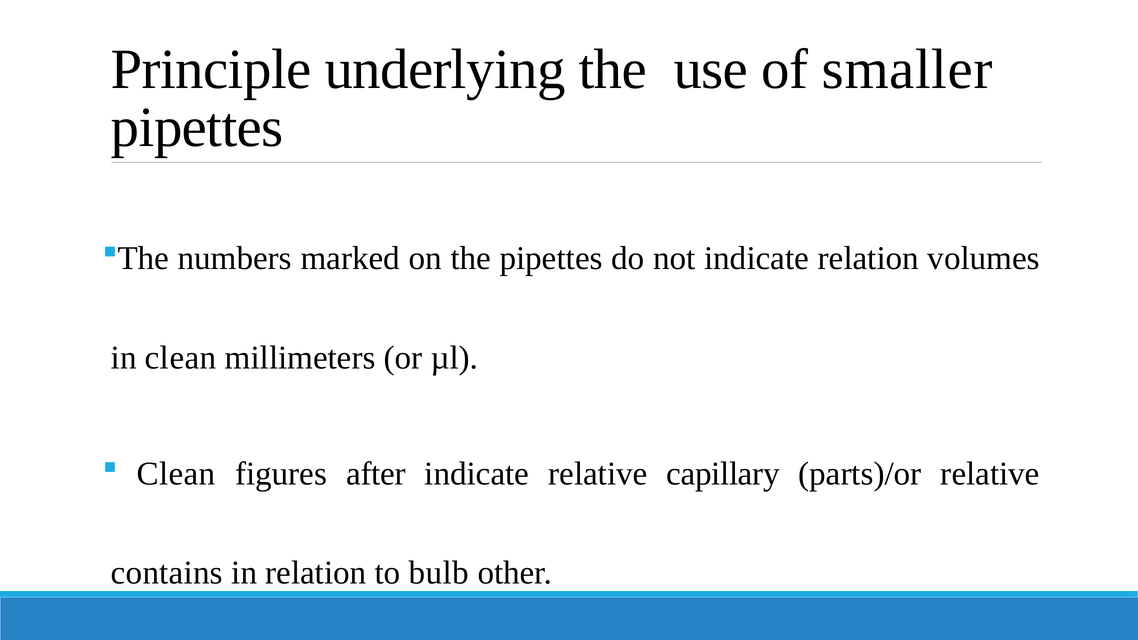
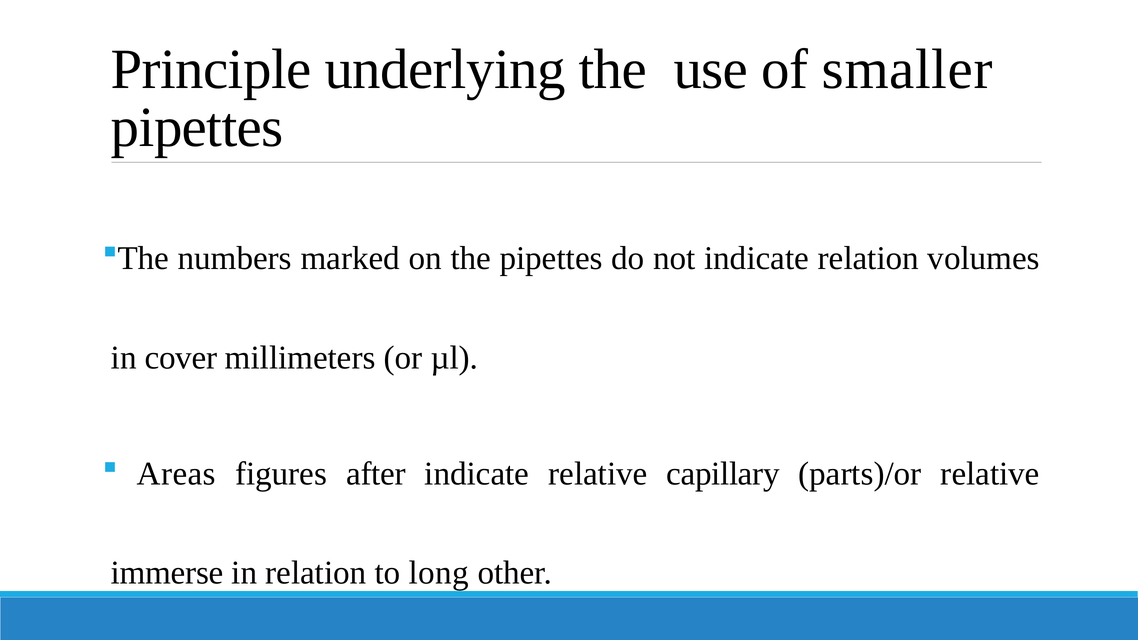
in clean: clean -> cover (181, 358)
Clean: Clean -> Areas (176, 474)
contains: contains -> immerse (167, 573)
bulb: bulb -> long (439, 573)
